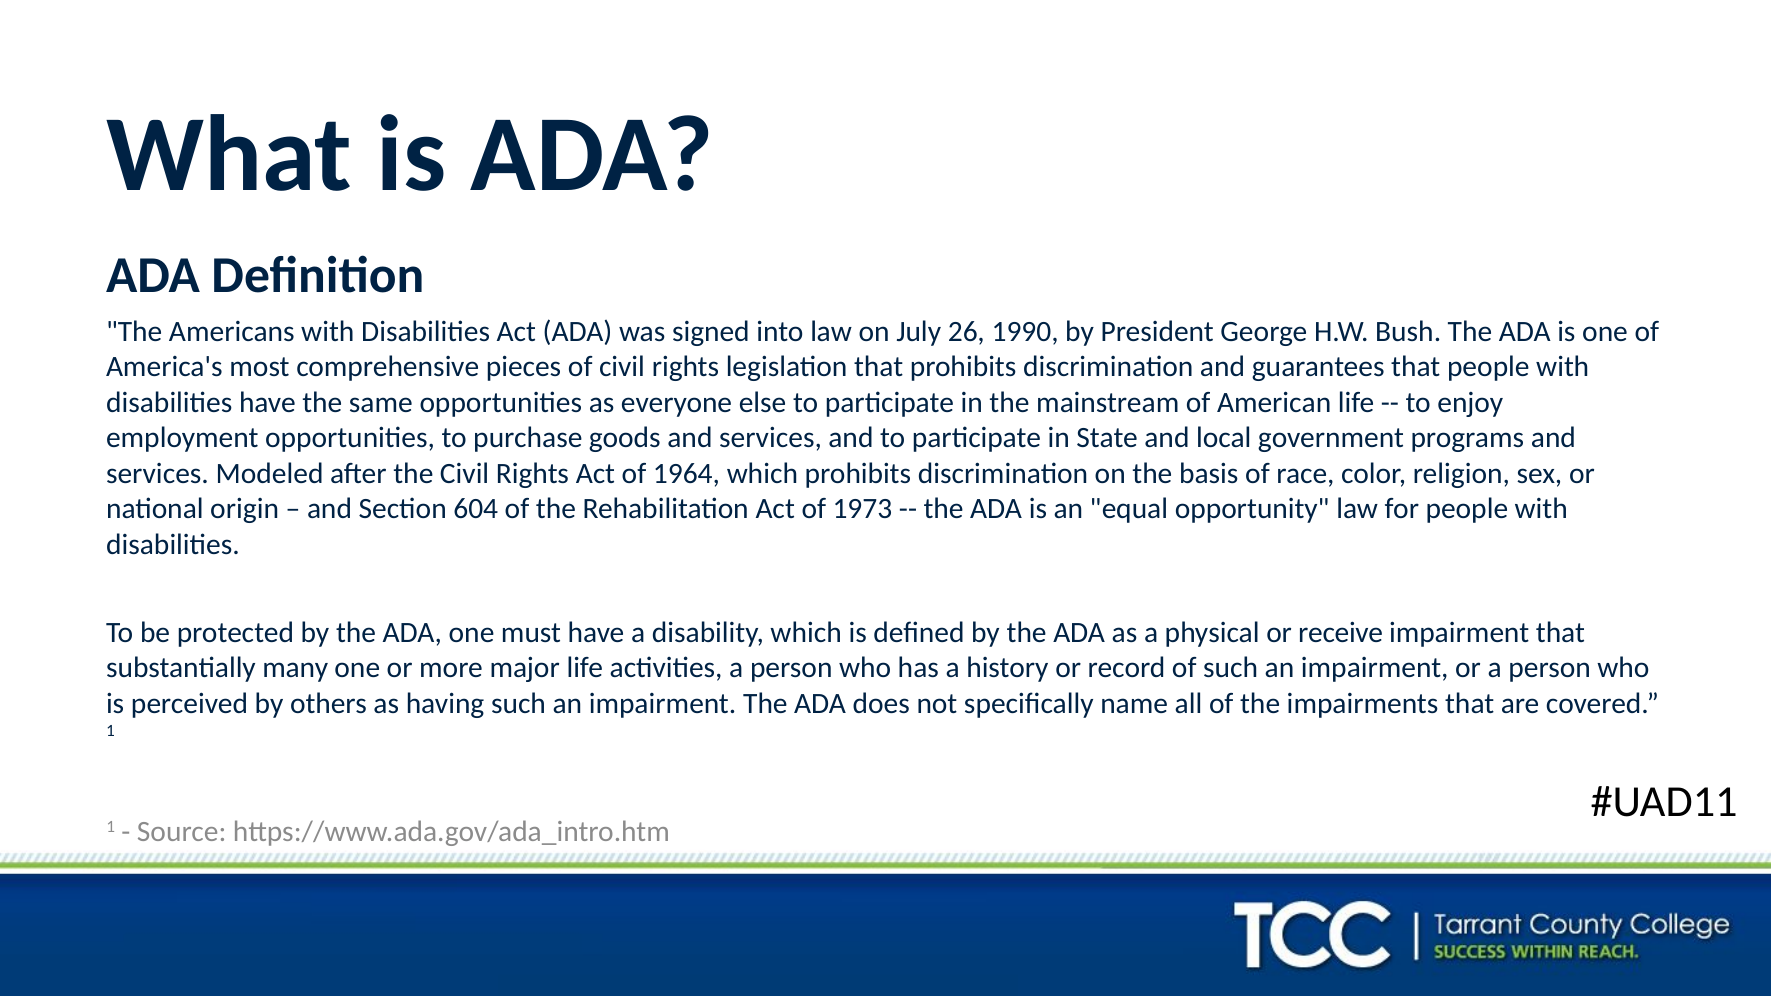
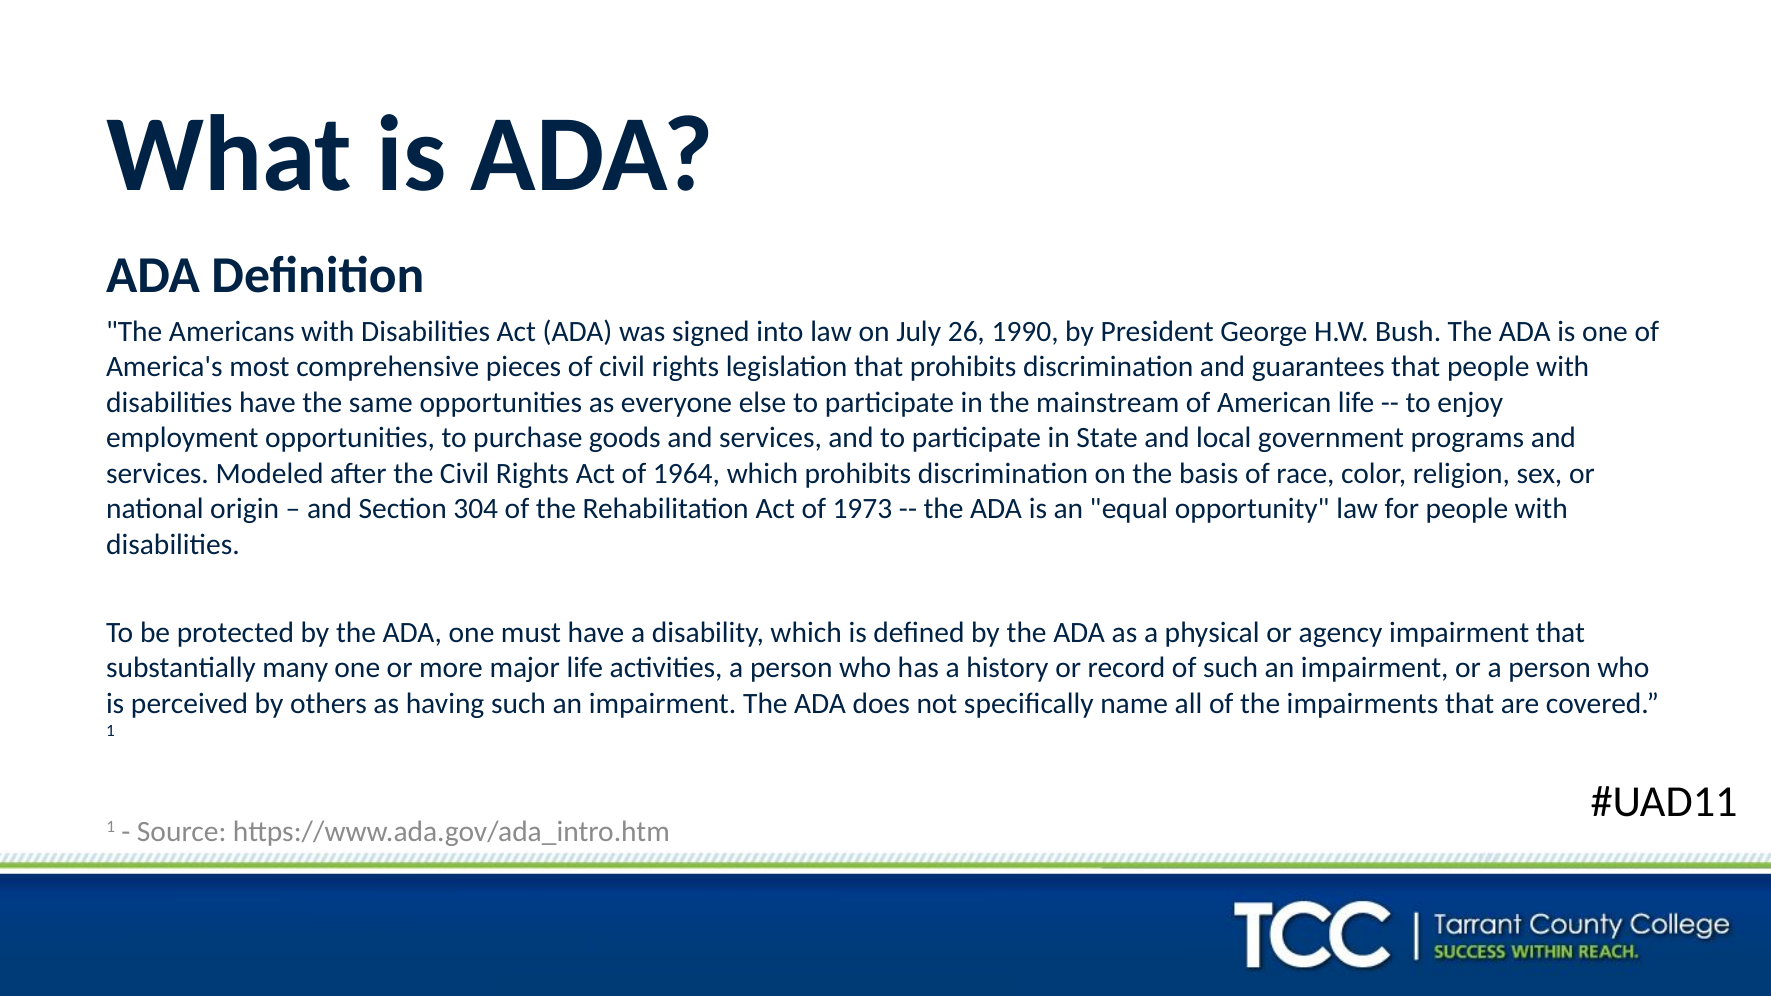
604: 604 -> 304 (476, 509)
receive: receive -> agency (1341, 633)
